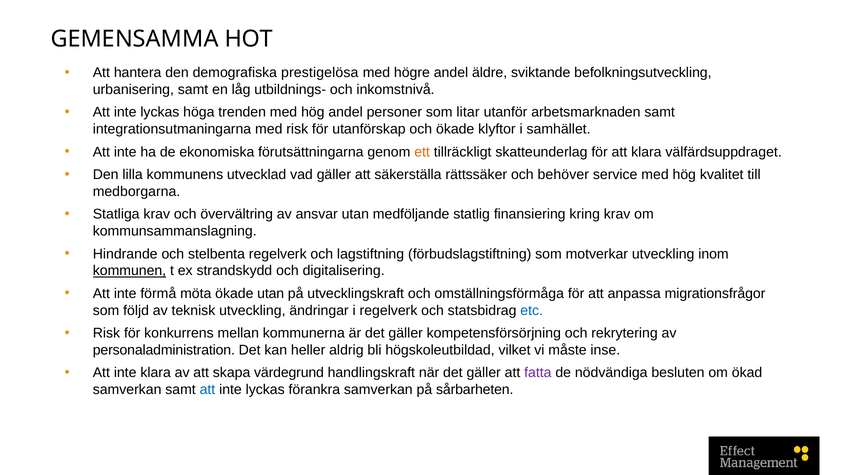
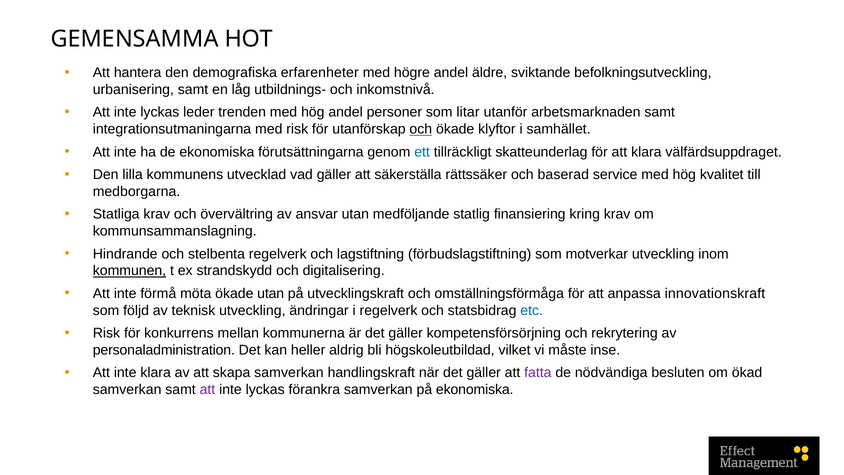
prestigelösa: prestigelösa -> erfarenheter (320, 73)
höga: höga -> leder (199, 112)
och underline: none -> present (421, 129)
ett colour: orange -> blue (422, 152)
behöver: behöver -> baserad (563, 175)
migrationsfrågor: migrationsfrågor -> innovationskraft (715, 293)
skapa värdegrund: värdegrund -> samverkan (289, 373)
att colour: blue -> purple (207, 390)
på sårbarheten: sårbarheten -> ekonomiska (475, 390)
